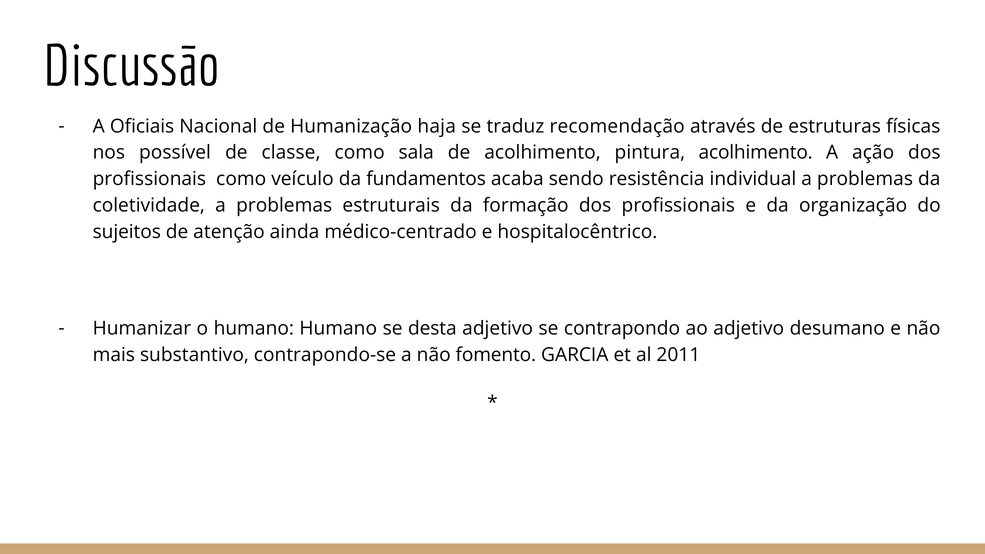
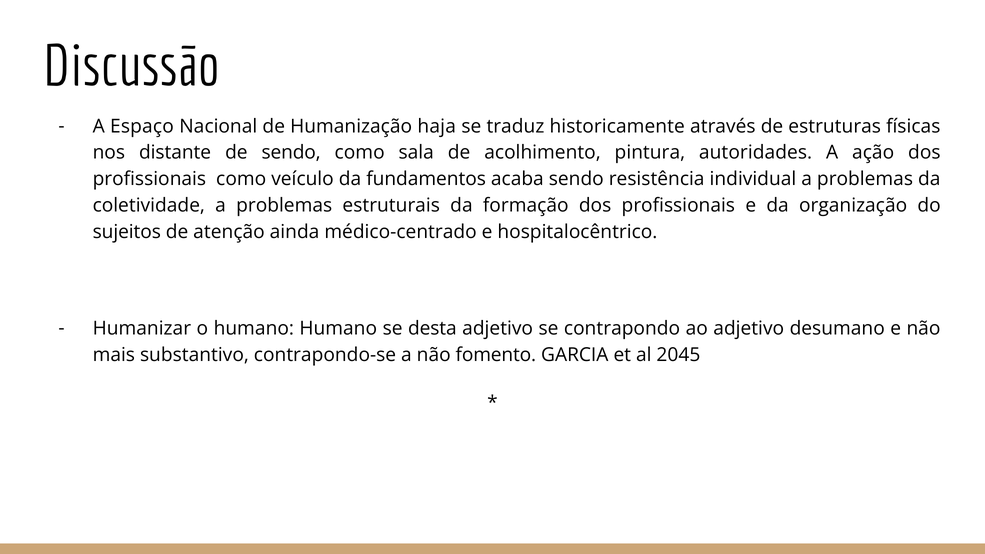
Oficiais: Oficiais -> Espaço (142, 126)
recomendação: recomendação -> historicamente (617, 126)
possível: possível -> distante (175, 153)
de classe: classe -> sendo (291, 153)
pintura acolhimento: acolhimento -> autoridades (756, 153)
2011: 2011 -> 2045 (678, 355)
